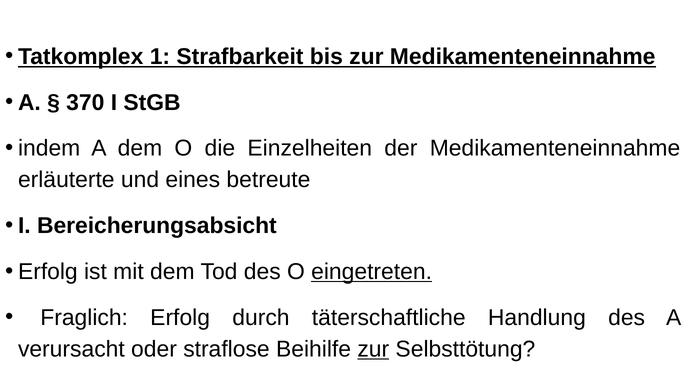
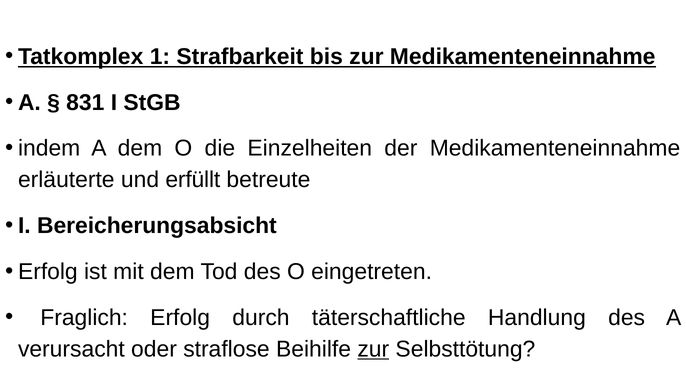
370: 370 -> 831 (85, 102)
eines: eines -> erfüllt (193, 180)
eingetreten underline: present -> none (372, 272)
